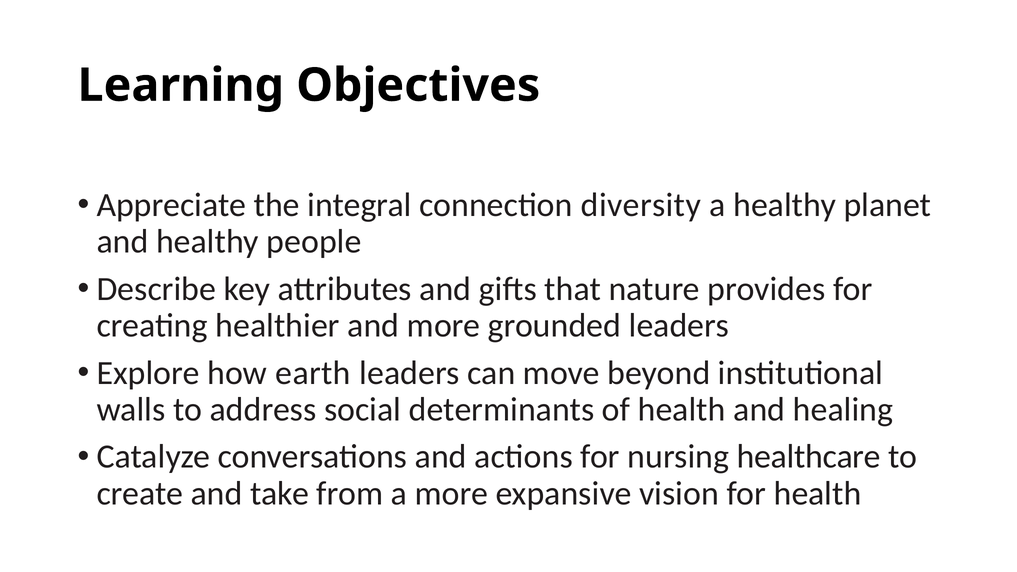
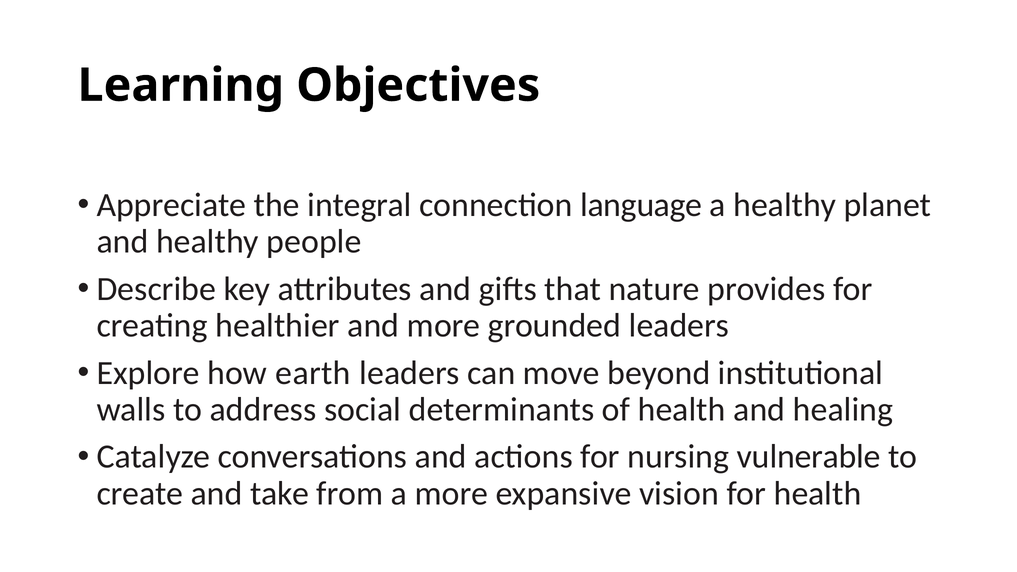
diversity: diversity -> language (641, 205)
healthcare: healthcare -> vulnerable (809, 457)
